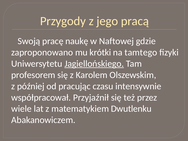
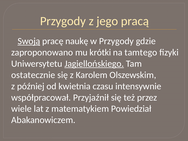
Swoją underline: none -> present (29, 41)
w Naftowej: Naftowej -> Przygody (116, 41)
profesorem: profesorem -> ostatecznie (33, 75)
pracując: pracując -> kwietnia (75, 86)
Dwutlenku: Dwutlenku -> Powiedział (131, 109)
